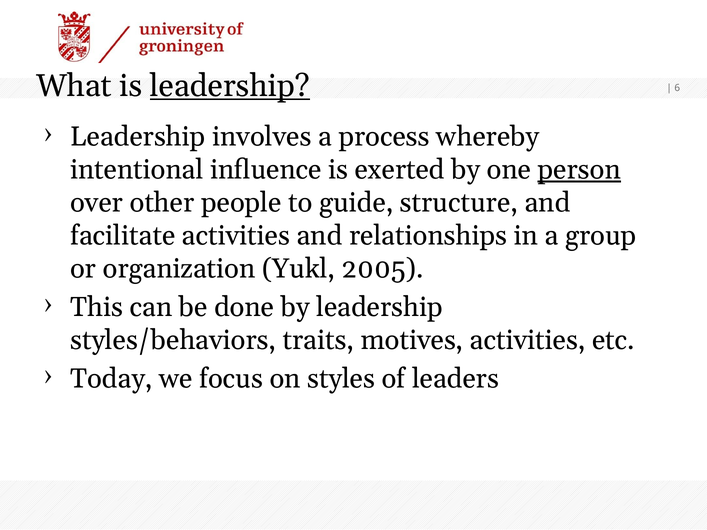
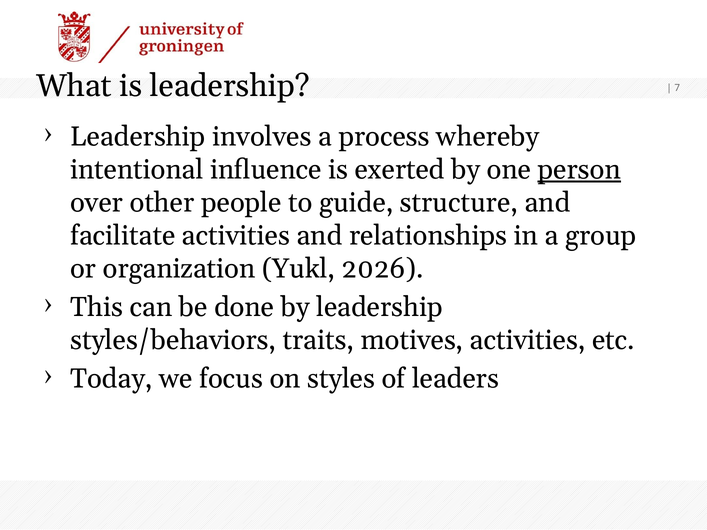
leadership underline: present -> none (230, 86)
6: 6 -> 7 (677, 88)
2005: 2005 -> 2026 (383, 269)
